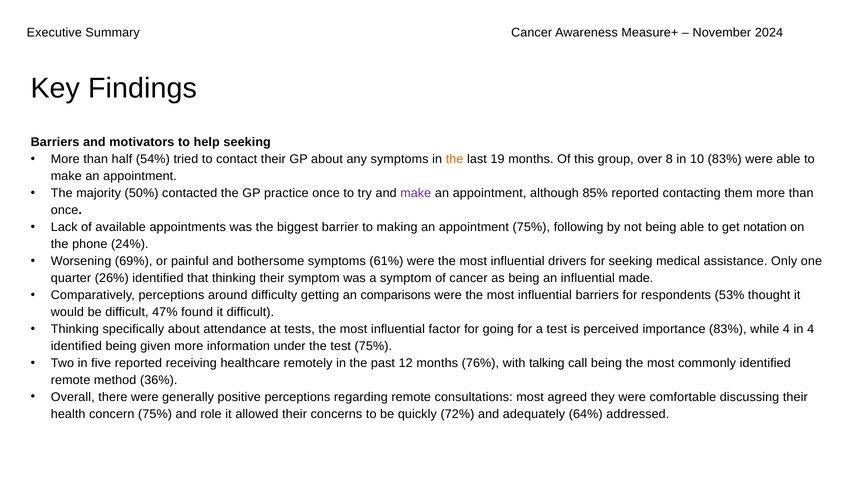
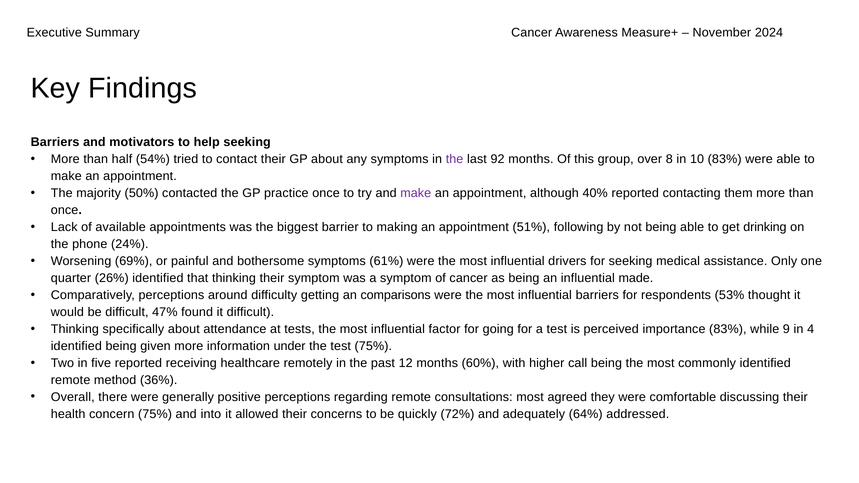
the colour: orange -> purple (455, 159)
19: 19 -> 92 (497, 159)
85%: 85% -> 40% (595, 193)
appointment 75%: 75% -> 51% (531, 227)
notation: notation -> drinking (765, 227)
while 4: 4 -> 9 (786, 329)
76%: 76% -> 60% (480, 363)
talking: talking -> higher (547, 363)
role: role -> into (211, 414)
